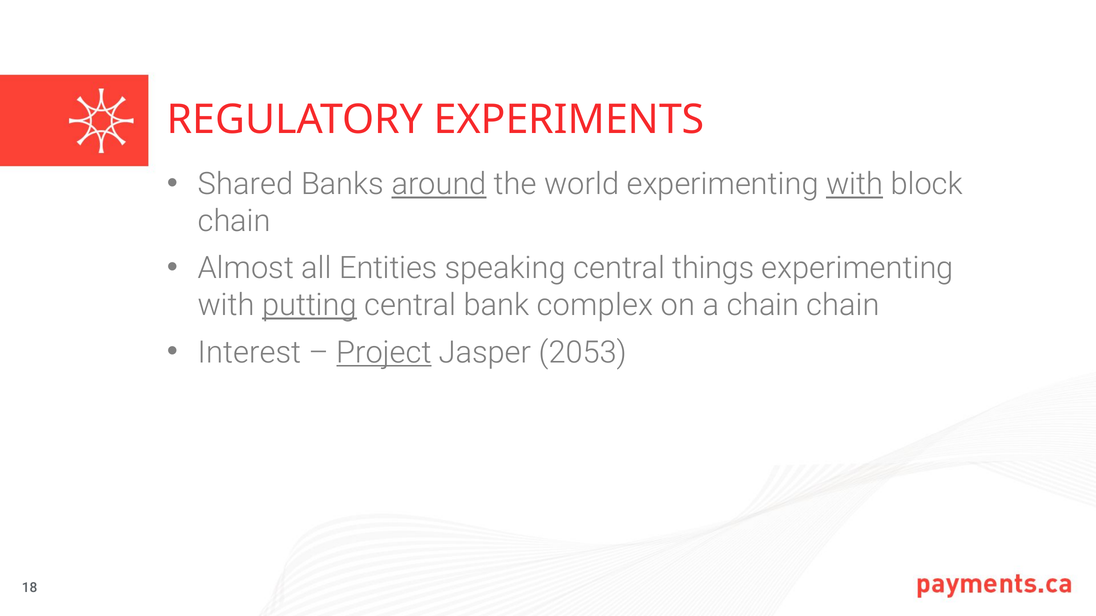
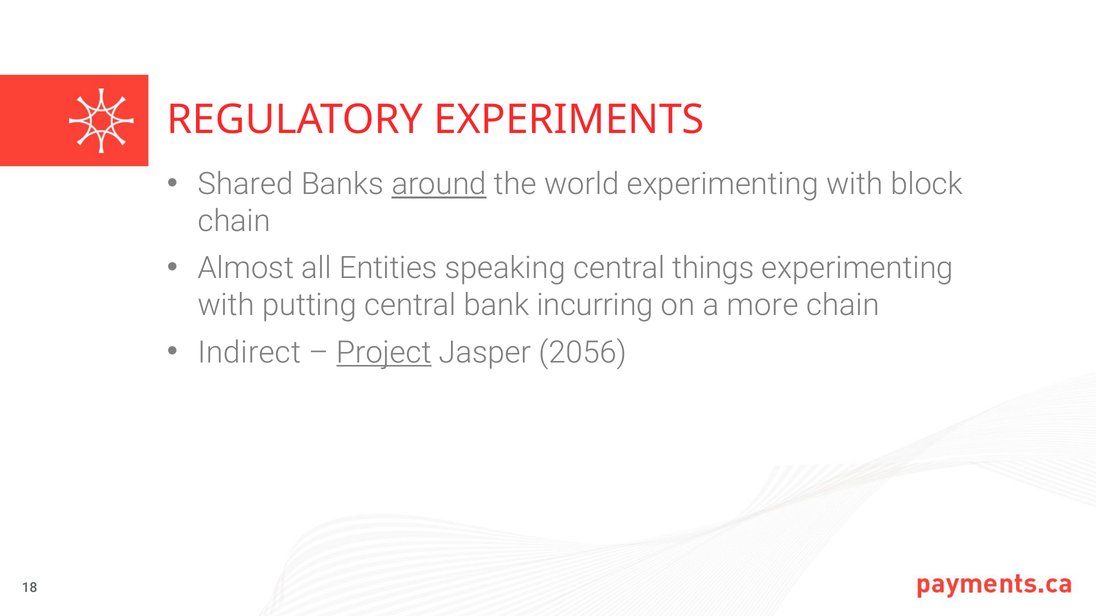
with underline: present -> none (855, 184)
putting underline: present -> none (310, 306)
complex: complex -> incurring (595, 306)
a chain: chain -> more (763, 306)
Interest: Interest -> Indirect (249, 353)
2053: 2053 -> 2056 (583, 353)
